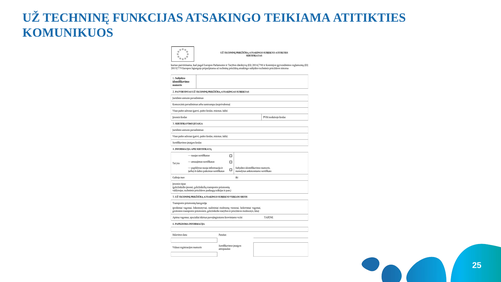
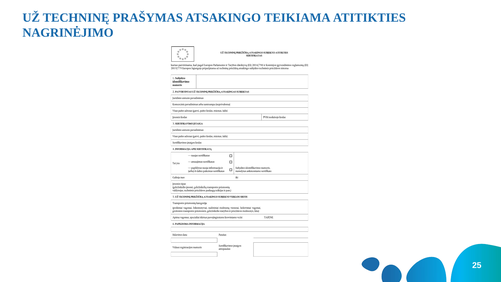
FUNKCIJAS: FUNKCIJAS -> PRAŠYMAS (148, 18)
KOMUNIKUOS: KOMUNIKUOS -> NAGRINĖJIMO (68, 33)
